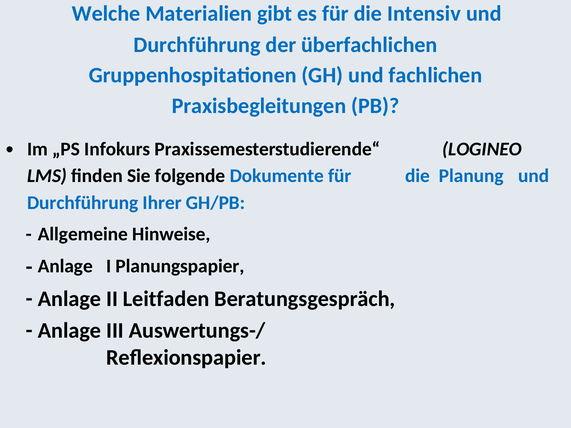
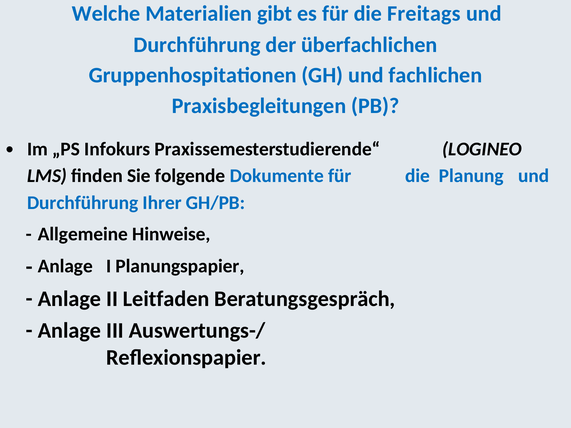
Intensiv: Intensiv -> Freitags (424, 13)
